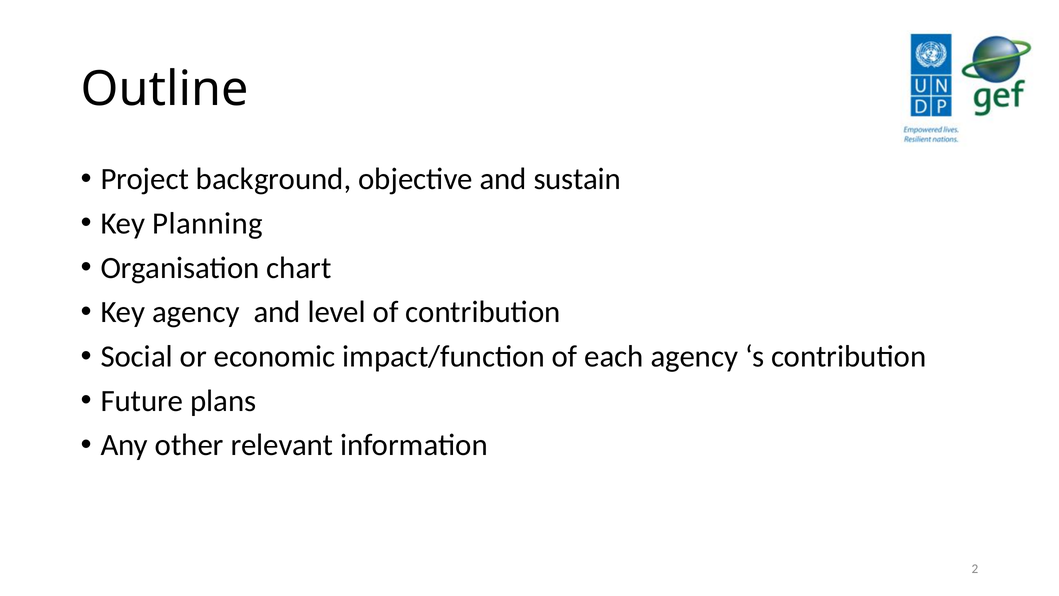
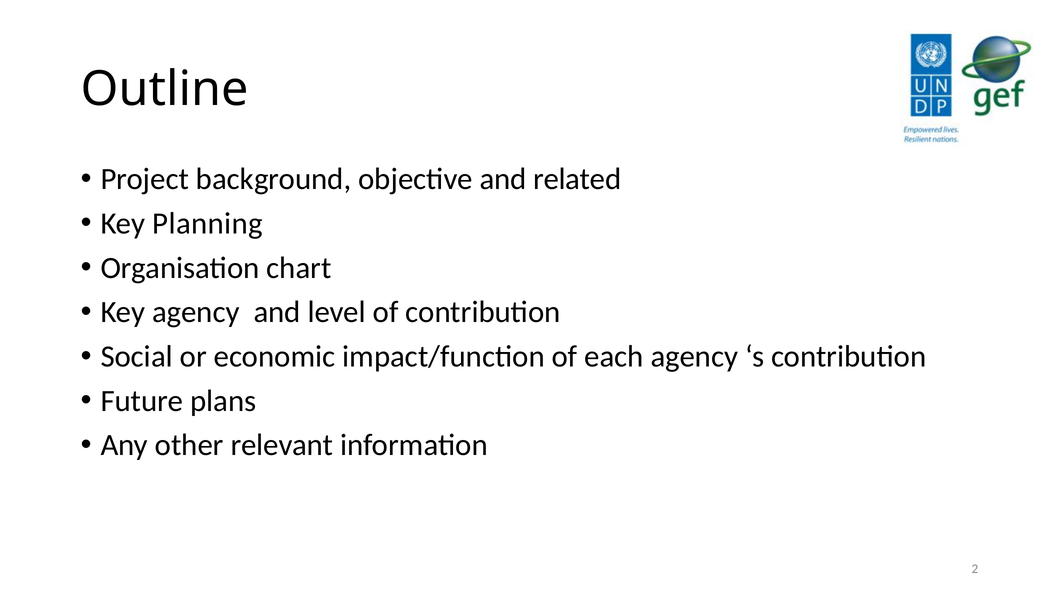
sustain: sustain -> related (577, 179)
